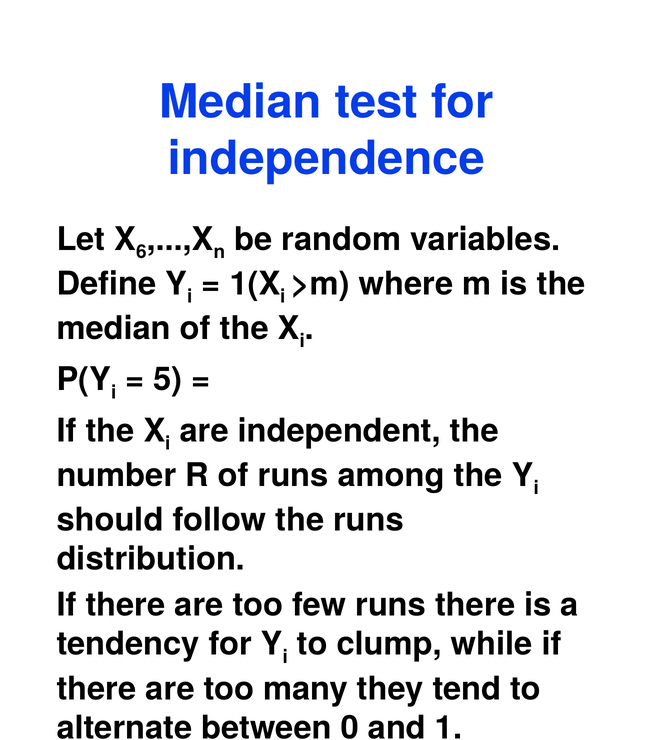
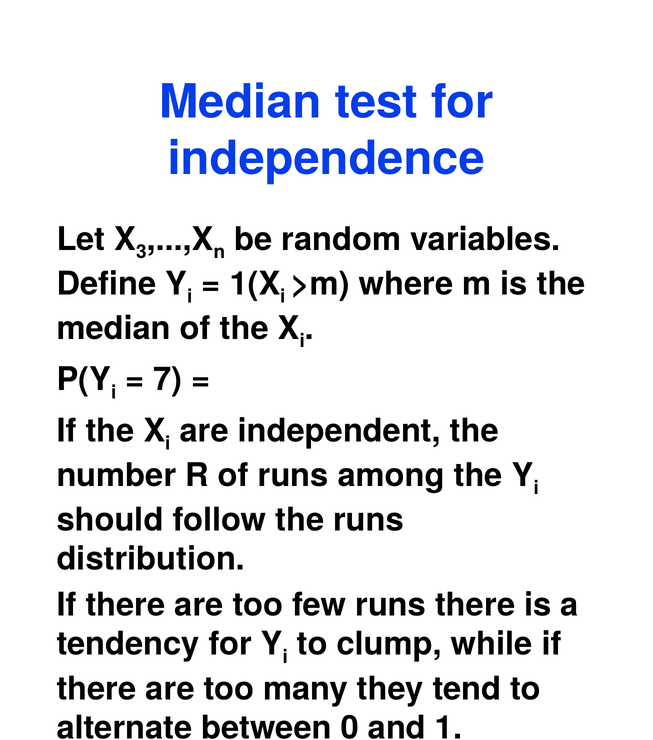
6: 6 -> 3 (142, 252)
5: 5 -> 7 (168, 380)
